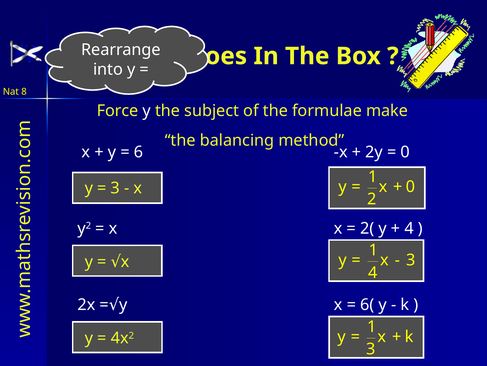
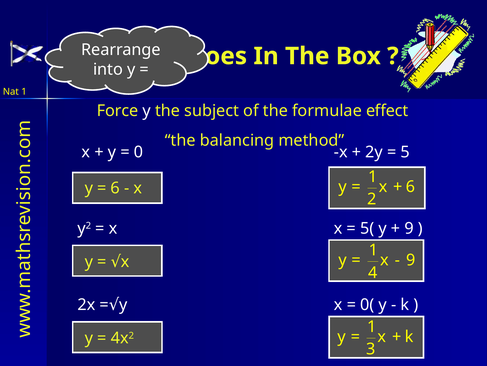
Nat 8: 8 -> 1 (24, 91)
make: make -> effect (387, 111)
6: 6 -> 0 (139, 152)
0: 0 -> 5 (405, 152)
0: 0 -> 6 (411, 186)
3: 3 -> 6 (115, 188)
2(: 2( -> 5( (367, 228)
4: 4 -> 9 (409, 228)
3: 3 -> 9 (411, 260)
6(: 6( -> 0( (367, 304)
